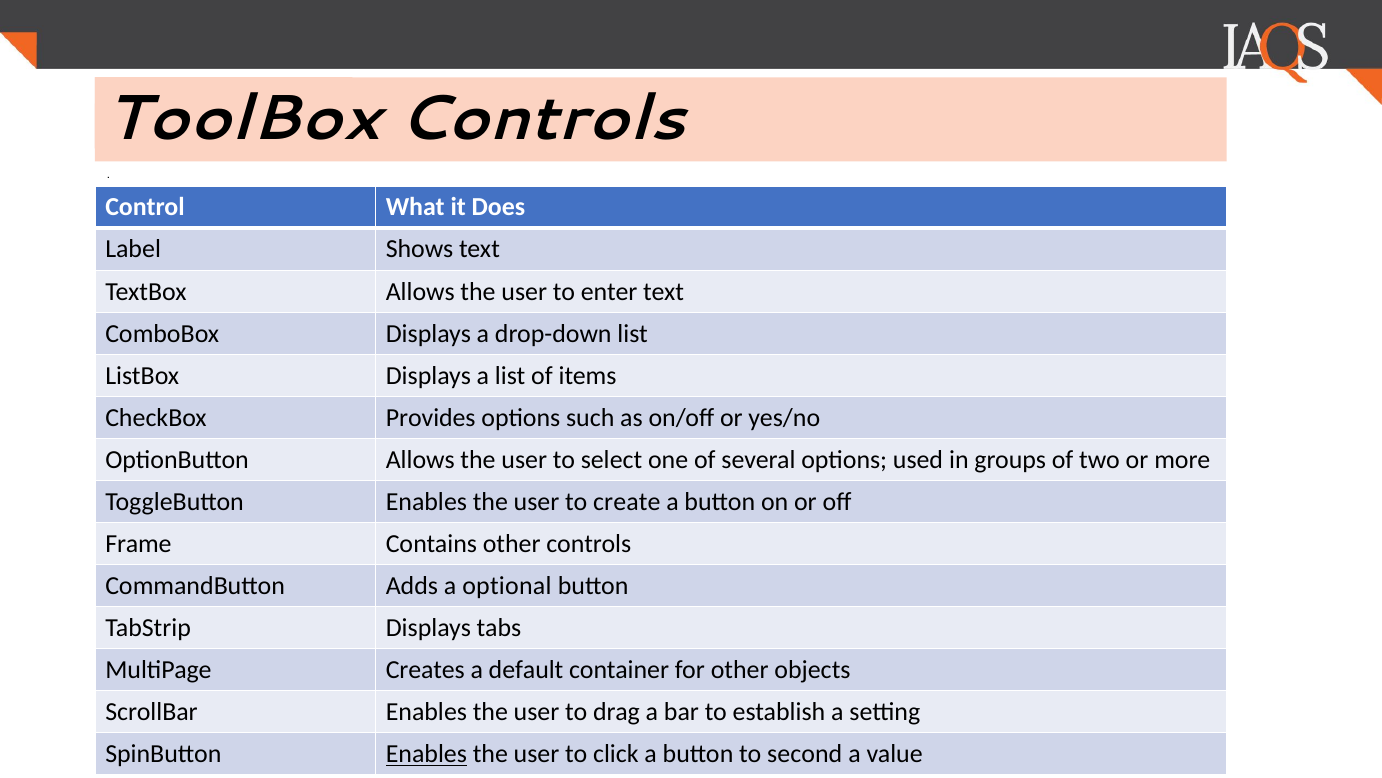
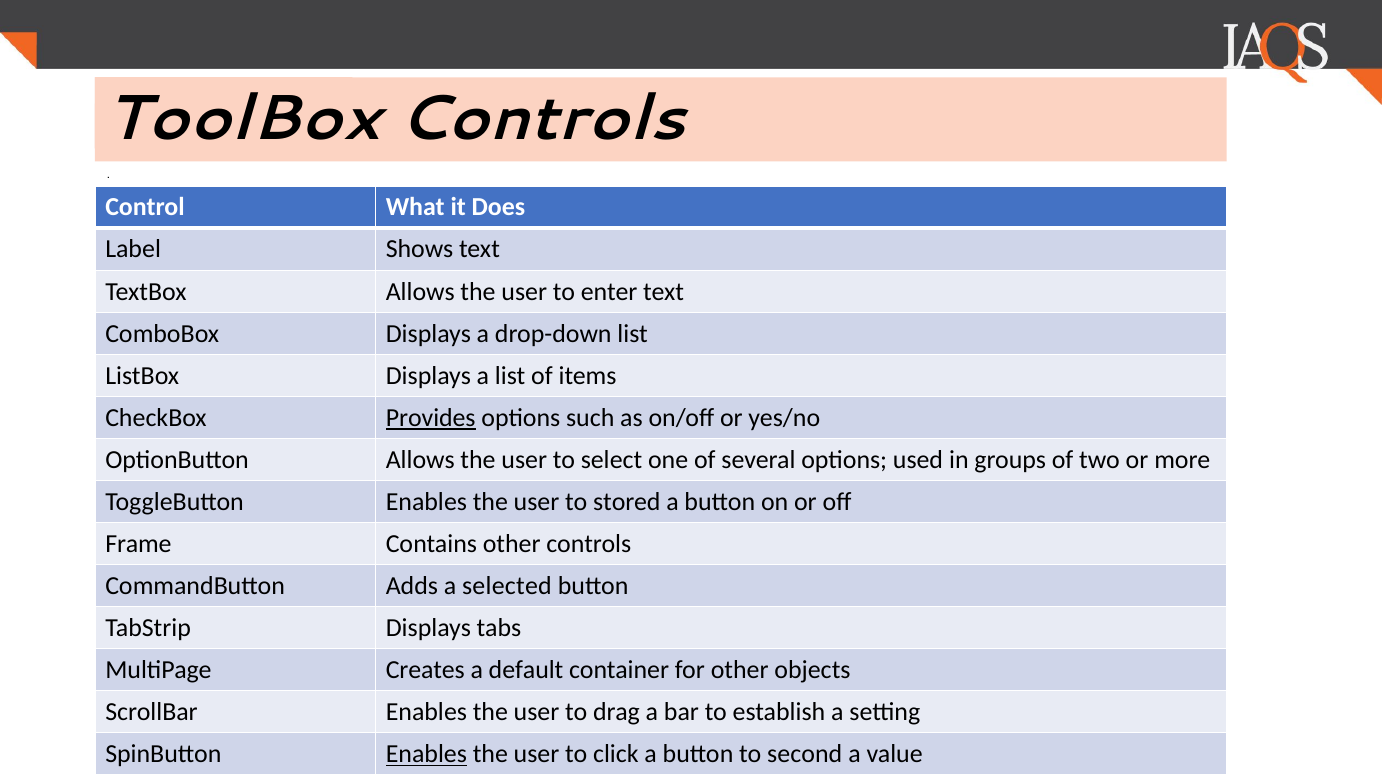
Provides underline: none -> present (431, 417)
create: create -> stored (627, 501)
optional: optional -> selected (507, 585)
